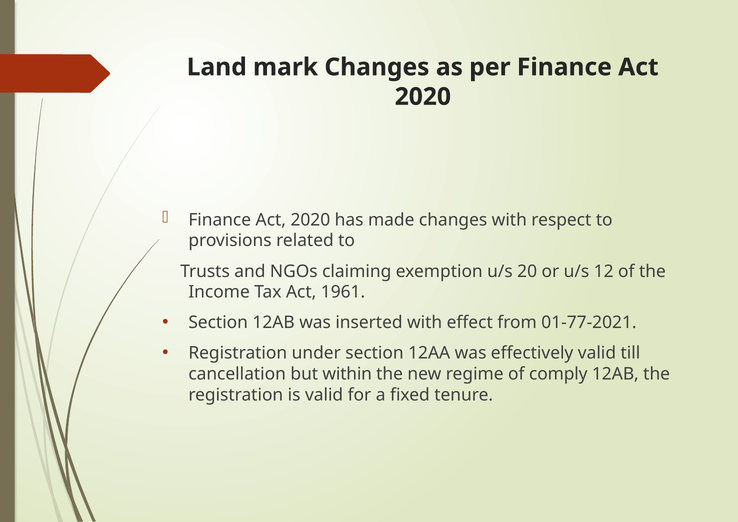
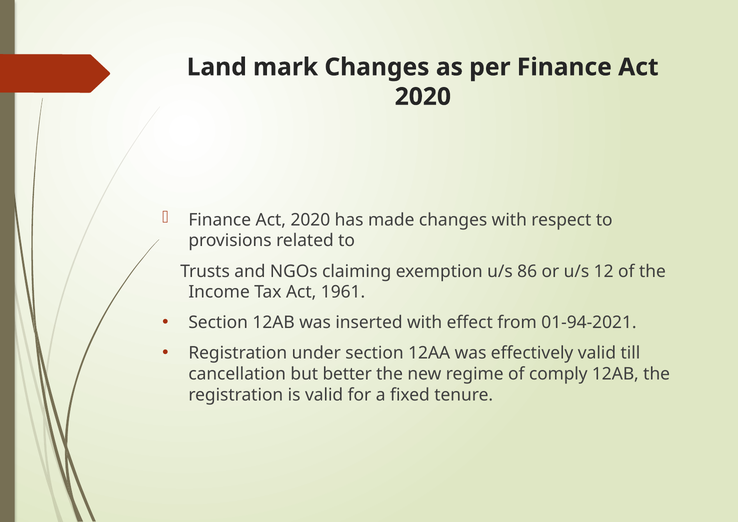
20: 20 -> 86 (527, 271)
01-77-2021: 01-77-2021 -> 01-94-2021 (589, 323)
within: within -> better (347, 374)
